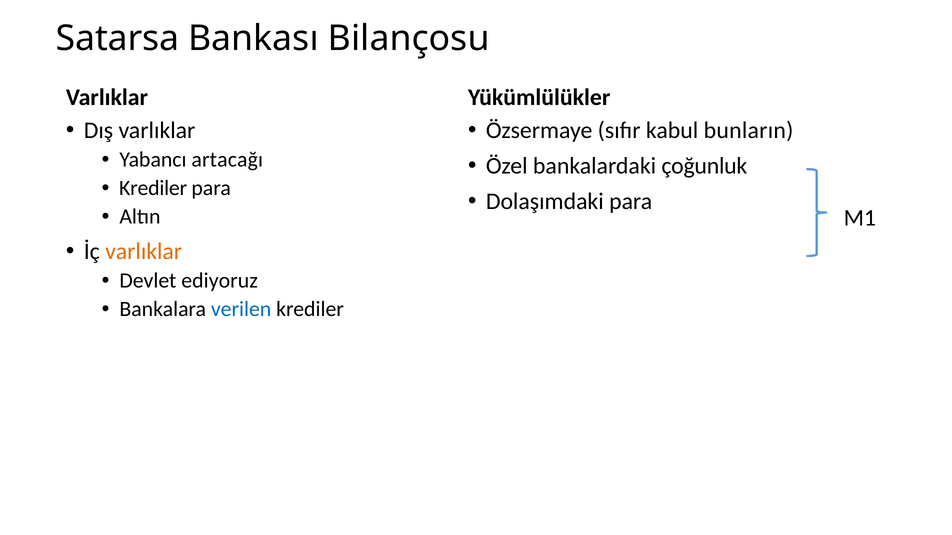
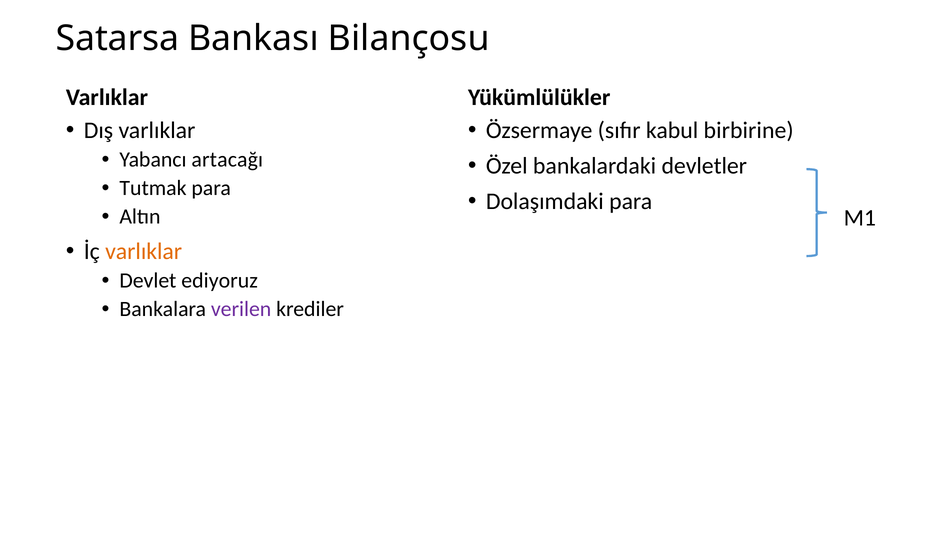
bunların: bunların -> birbirine (749, 130)
çoğunluk: çoğunluk -> devletler (704, 166)
Krediler: Krediler -> Tutmak (153, 188)
verilen colour: blue -> purple (241, 309)
